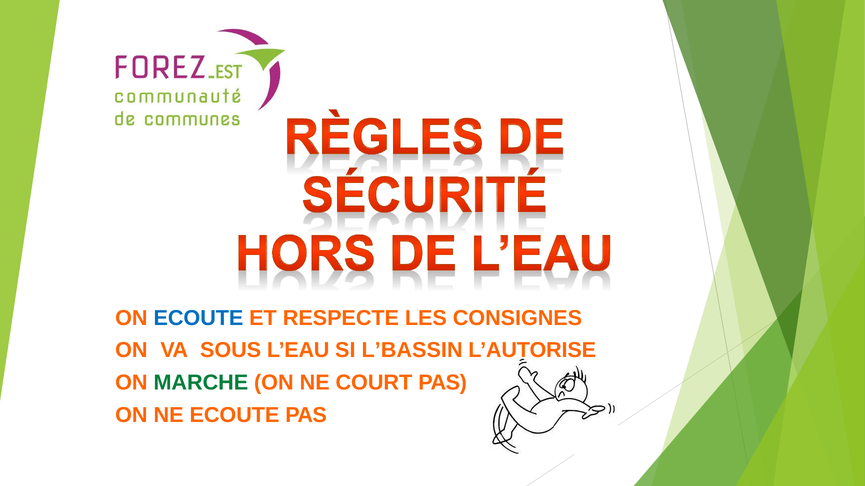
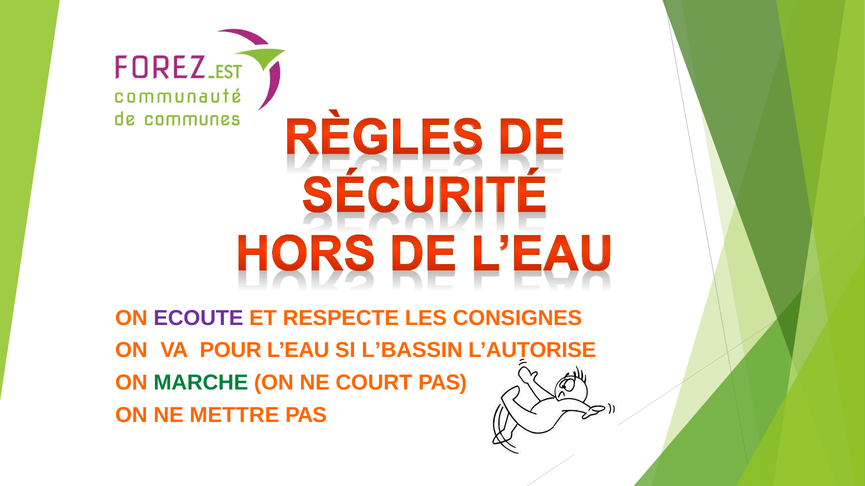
ECOUTE colour: blue -> purple (198, 319)
SOUS: SOUS -> POUR (231, 351)
NE ECOUTE: ECOUTE -> METTRE (234, 415)
